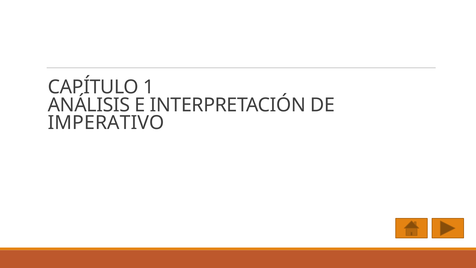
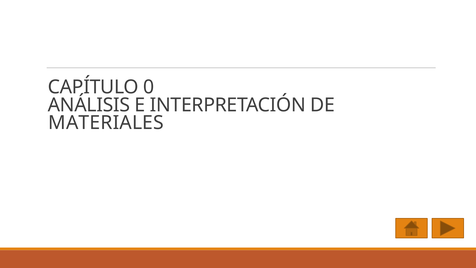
1: 1 -> 0 (149, 87)
IMPERATIVO: IMPERATIVO -> MATERIALES (106, 123)
